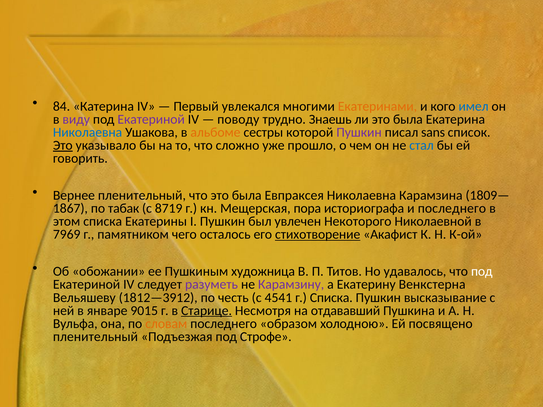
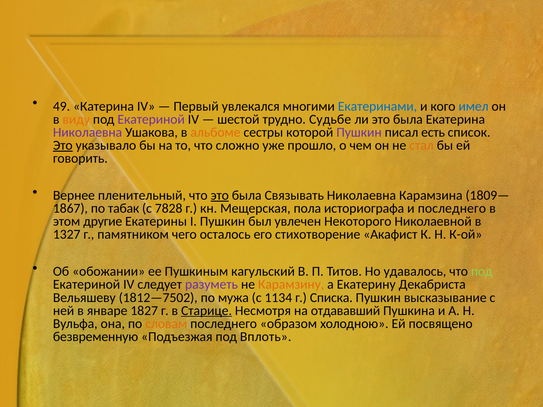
84: 84 -> 49 (62, 106)
Екатеринами colour: orange -> blue (377, 106)
виду colour: purple -> orange (76, 119)
поводу: поводу -> шестой (238, 119)
Знаешь: Знаешь -> Судьбе (330, 119)
Николаевна colour: blue -> purple (88, 132)
sans: sans -> есть (433, 132)
стал colour: blue -> orange (422, 145)
это underline: none -> present (220, 195)
Евпраксея: Евпраксея -> Связывать (294, 195)
8719: 8719 -> 7828 (169, 209)
пора: пора -> пола (307, 209)
этом списка: списка -> другие (103, 222)
7969: 7969 -> 1327 (67, 235)
стихотворение underline: present -> none (318, 235)
художница: художница -> кагульский (263, 272)
под colour: white -> light green (482, 272)
Карамзину colour: purple -> orange (291, 285)
Венкстерна: Венкстерна -> Декабриста (432, 285)
1812—3912: 1812—3912 -> 1812—7502 (158, 298)
честь: честь -> мужа (233, 298)
4541: 4541 -> 1134 (278, 298)
9015: 9015 -> 1827 (144, 311)
пленительный: пленительный -> безвременную (96, 337)
Строфе: Строфе -> Вплоть (266, 337)
